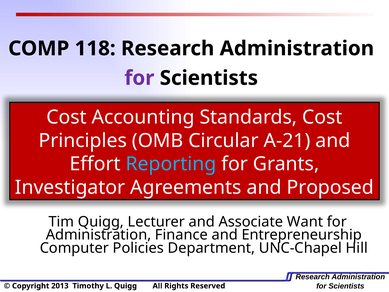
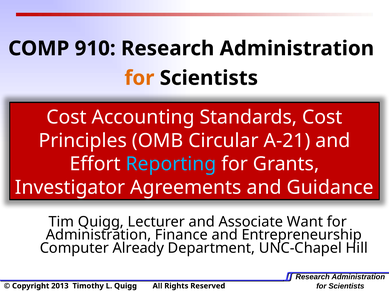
118: 118 -> 910 (95, 48)
for colour: purple -> orange (139, 78)
Proposed: Proposed -> Guidance (330, 187)
Policies: Policies -> Already (138, 248)
